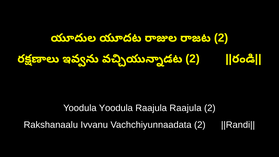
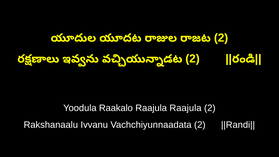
Yoodula Yoodula: Yoodula -> Raakalo (116, 108)
